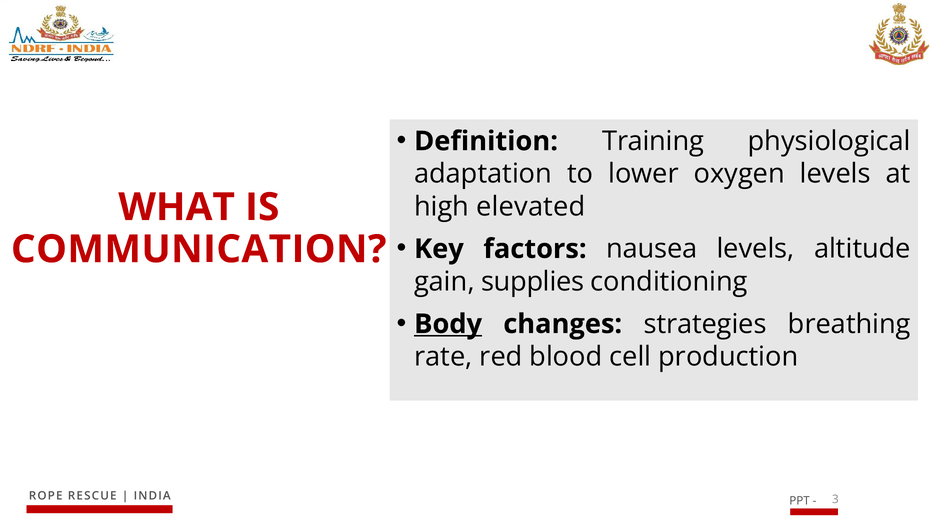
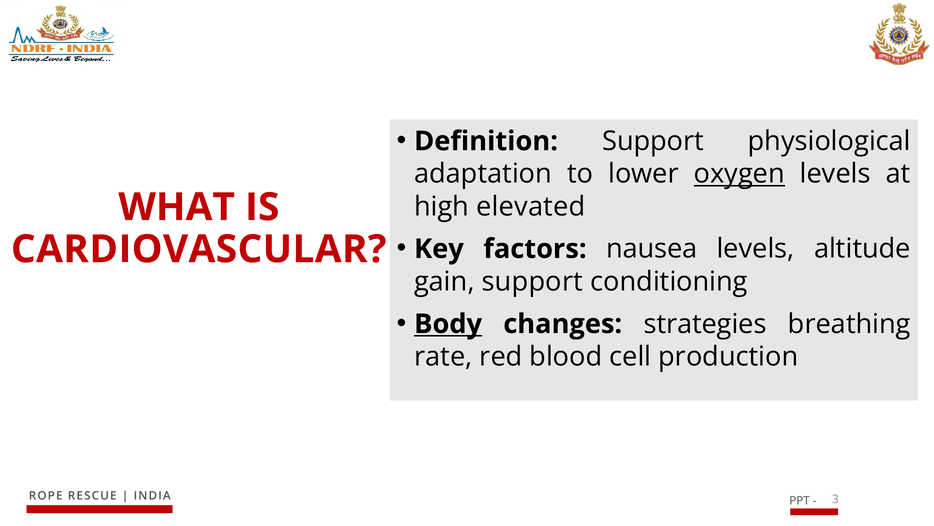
Definition Training: Training -> Support (653, 141)
oxygen underline: none -> present (739, 174)
COMMUNICATION: COMMUNICATION -> CARDIOVASCULAR (199, 249)
gain supplies: supplies -> support (532, 281)
